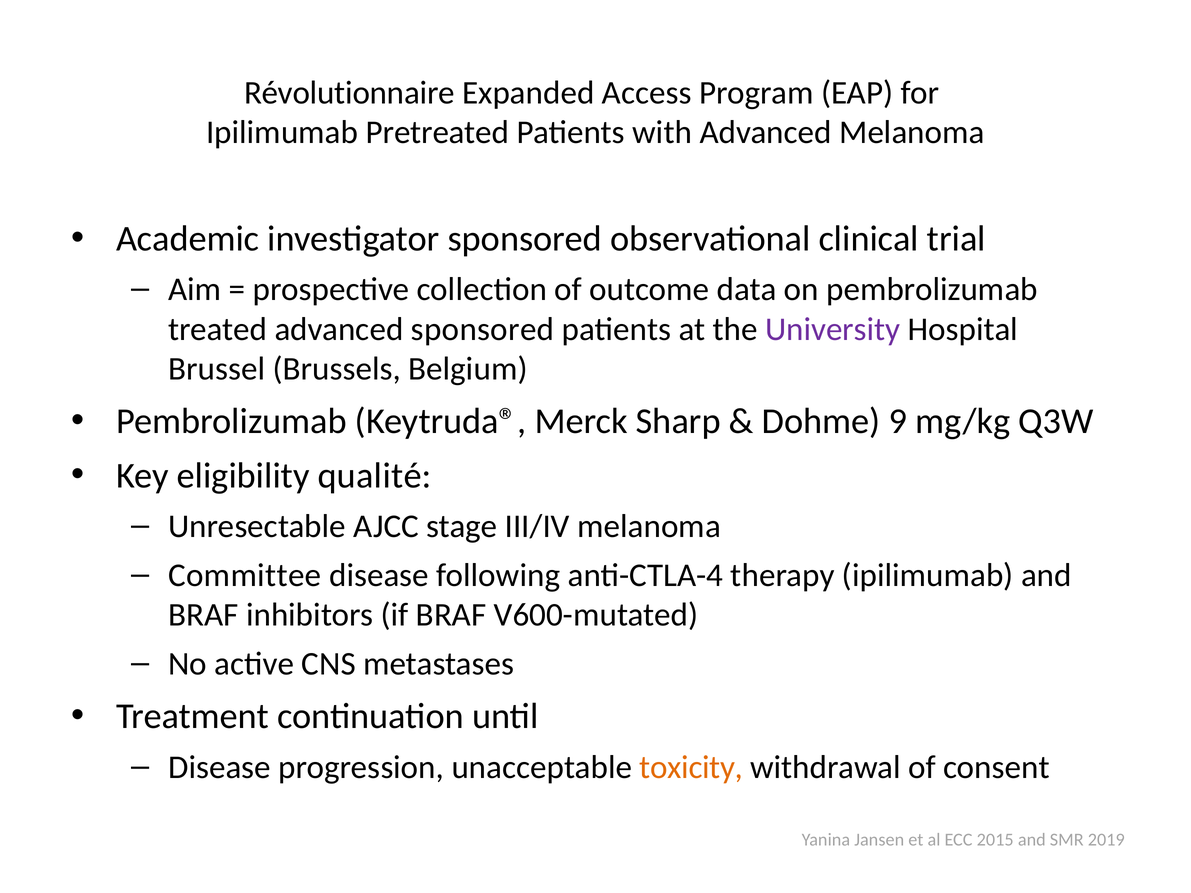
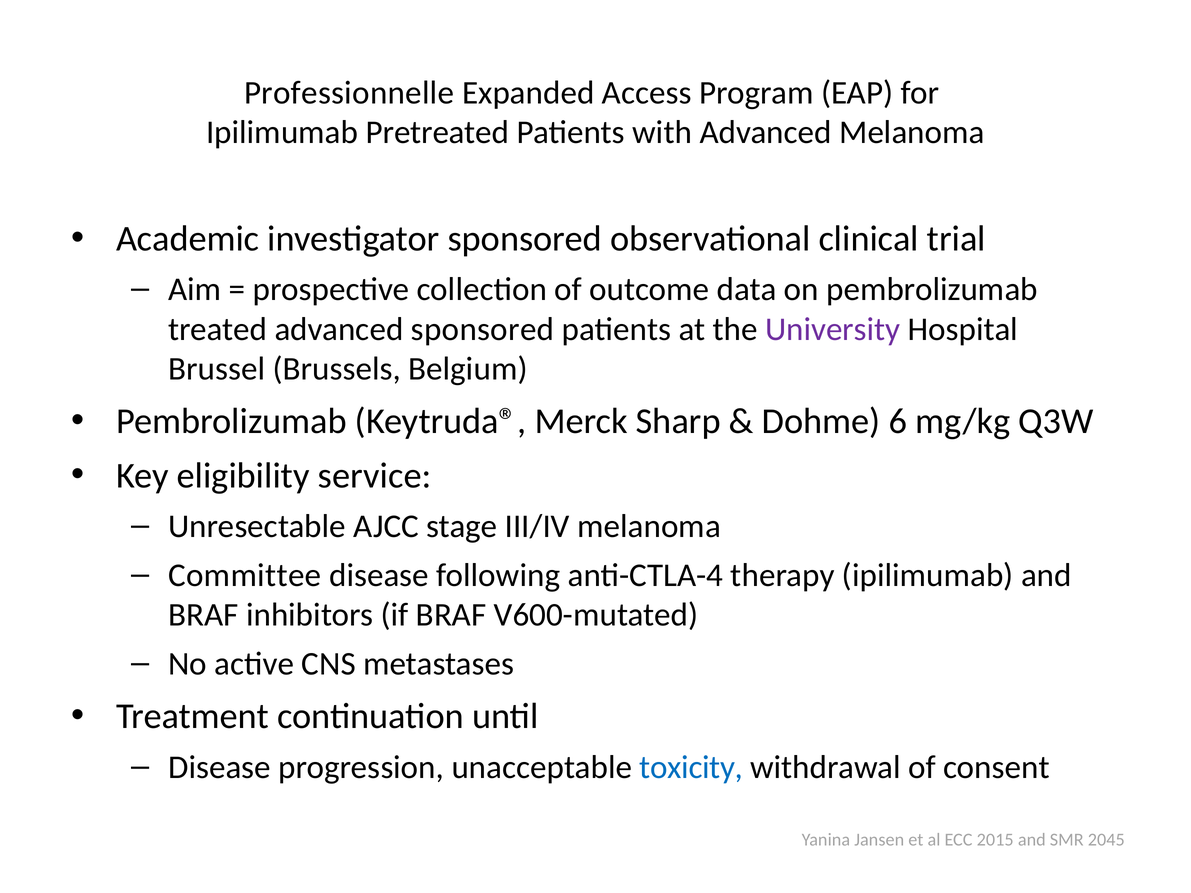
Révolutionnaire: Révolutionnaire -> Professionnelle (349, 93)
9: 9 -> 6 (898, 421)
qualité: qualité -> service (375, 476)
toxicity colour: orange -> blue (691, 767)
2019: 2019 -> 2045 (1106, 840)
